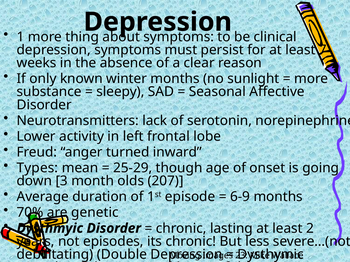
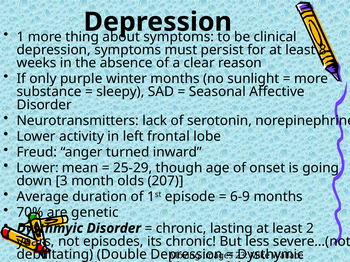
7: 7 -> 8 (323, 50)
known: known -> purple (81, 79)
Types: Types -> Lower (38, 168)
